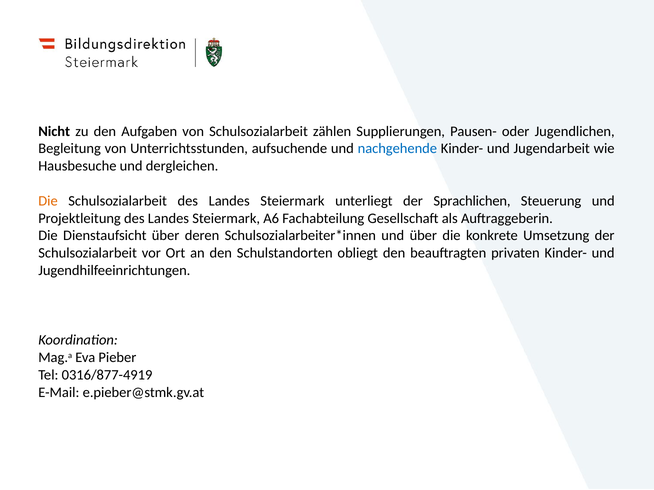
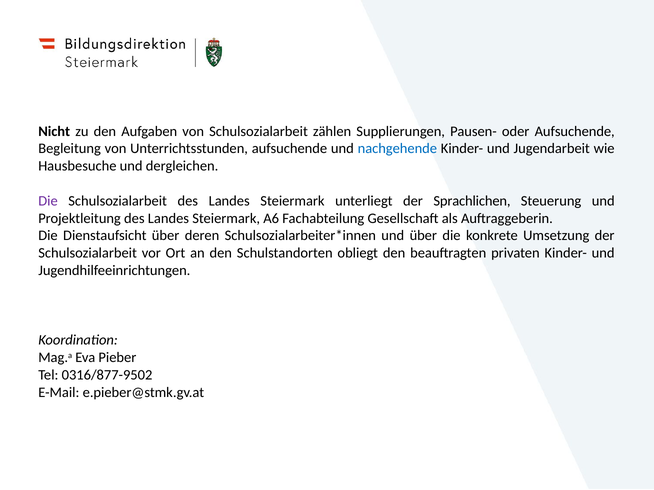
oder Jugendlichen: Jugendlichen -> Aufsuchende (575, 131)
Die colour: orange -> purple (48, 201)
0316/877-4919: 0316/877-4919 -> 0316/877-9502 (107, 375)
